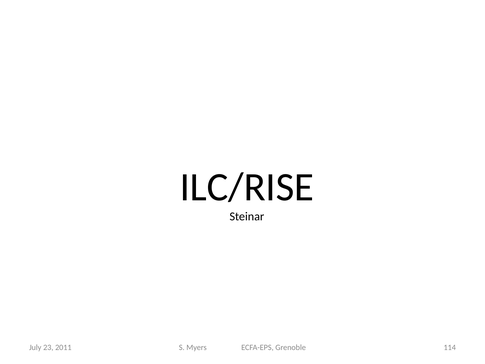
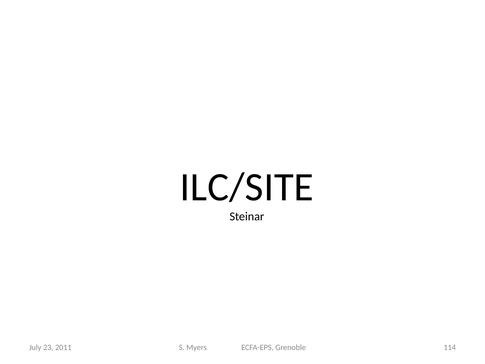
ILC/RISE: ILC/RISE -> ILC/SITE (247, 187)
